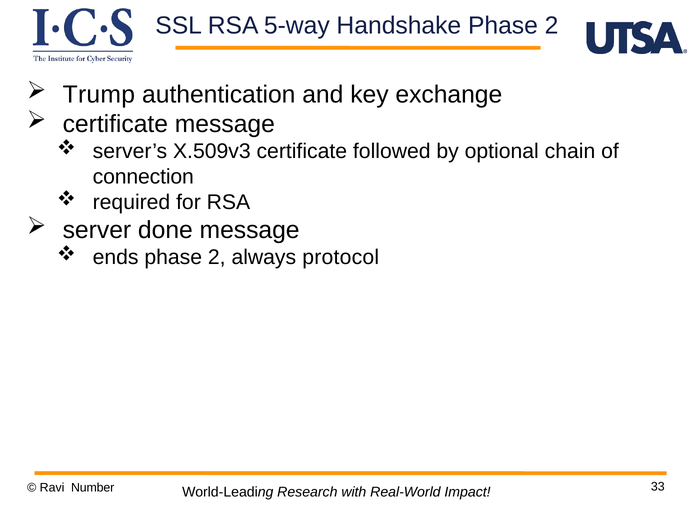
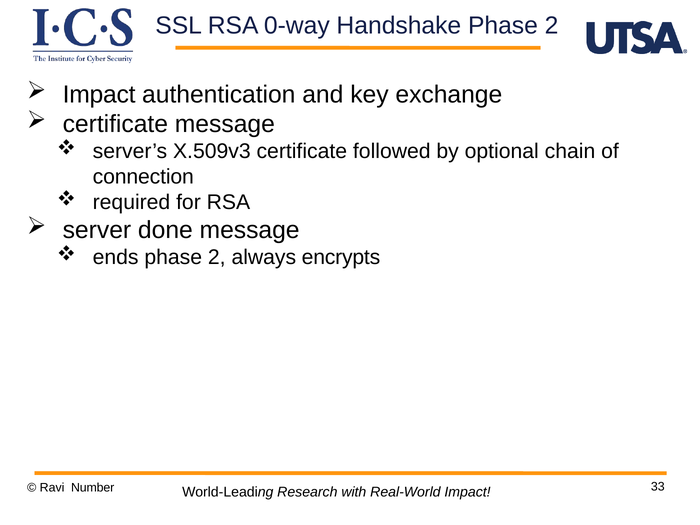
5-way: 5-way -> 0-way (297, 25)
Trump: Trump -> Impact (99, 94)
protocol: protocol -> encrypts (341, 257)
